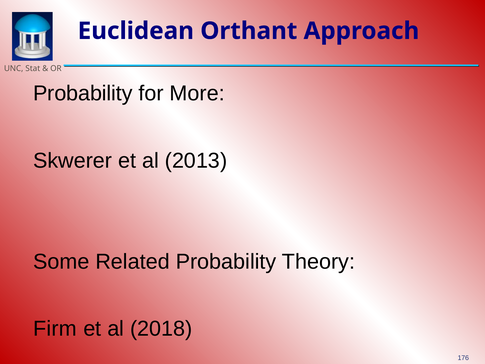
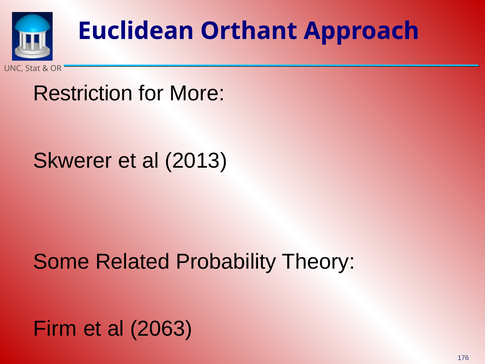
Probability: Probability -> Restriction (83, 93)
2018: 2018 -> 2063 (161, 329)
